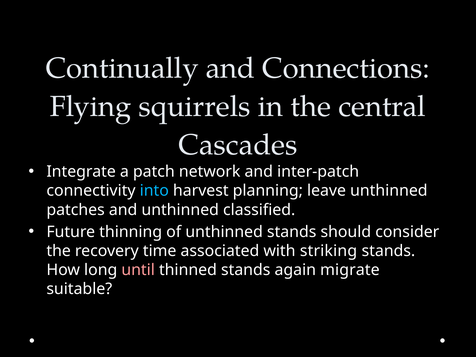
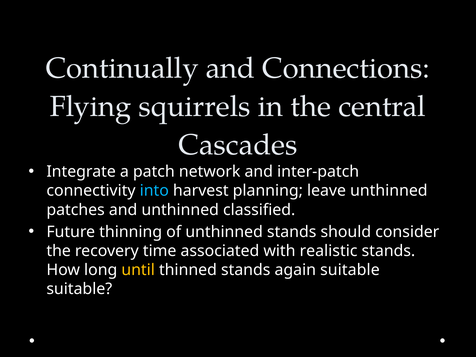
striking: striking -> realistic (329, 251)
until colour: pink -> yellow (138, 270)
again migrate: migrate -> suitable (350, 270)
